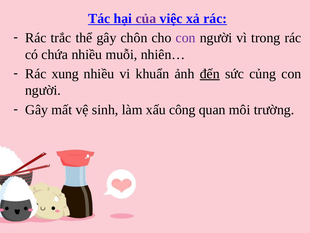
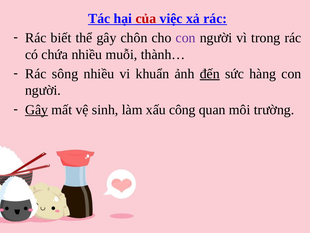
của colour: purple -> red (146, 19)
trắc: trắc -> biết (61, 38)
nhiên…: nhiên… -> thành… (163, 54)
xung: xung -> sông (65, 74)
củng: củng -> hàng (263, 74)
Gây underline: none -> present (37, 109)
